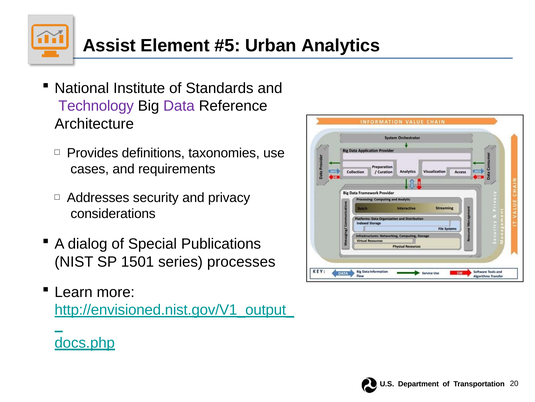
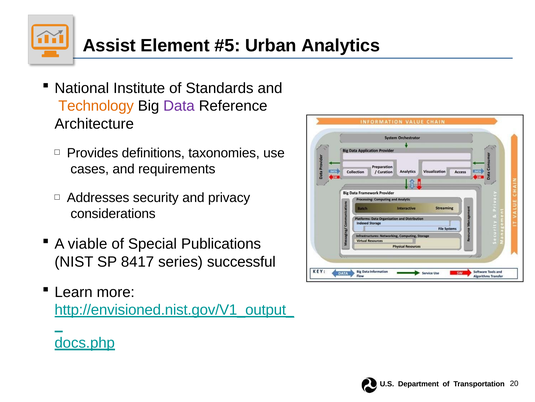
Technology colour: purple -> orange (96, 106)
dialog: dialog -> viable (88, 243)
1501: 1501 -> 8417 (138, 261)
processes: processes -> successful (241, 261)
